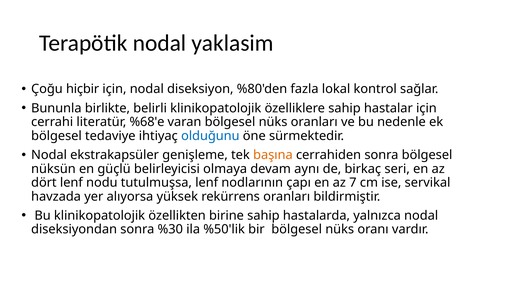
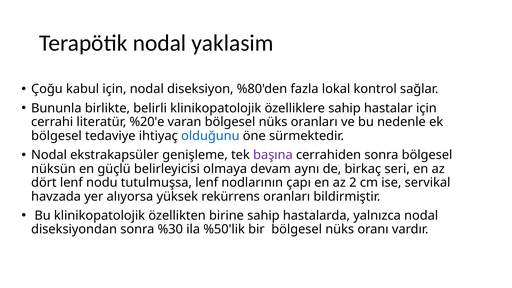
hiçbir: hiçbir -> kabul (83, 89)
%68'e: %68'e -> %20'e (147, 122)
başına colour: orange -> purple (273, 155)
7: 7 -> 2 (353, 183)
